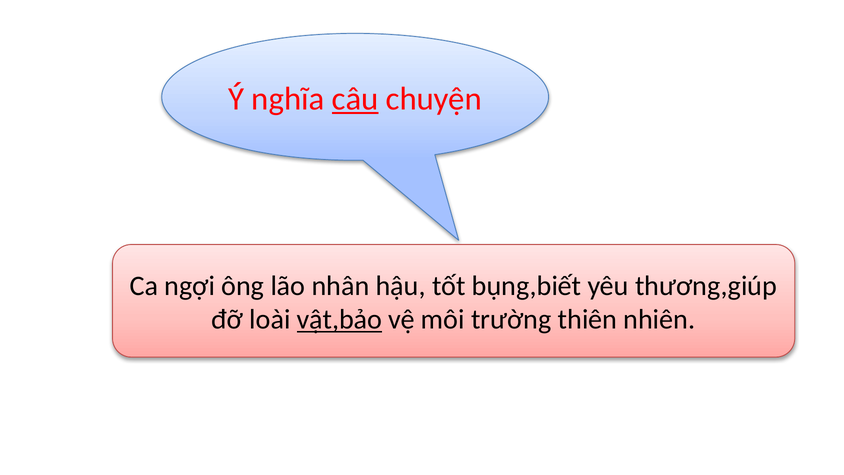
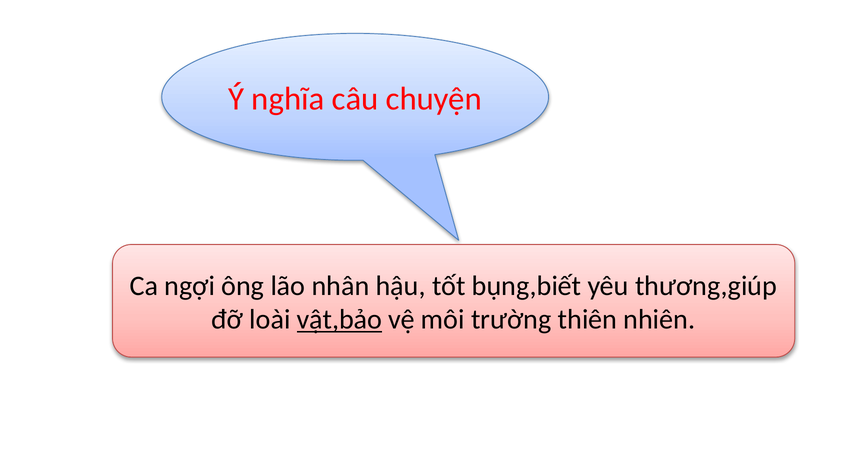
câu underline: present -> none (355, 99)
